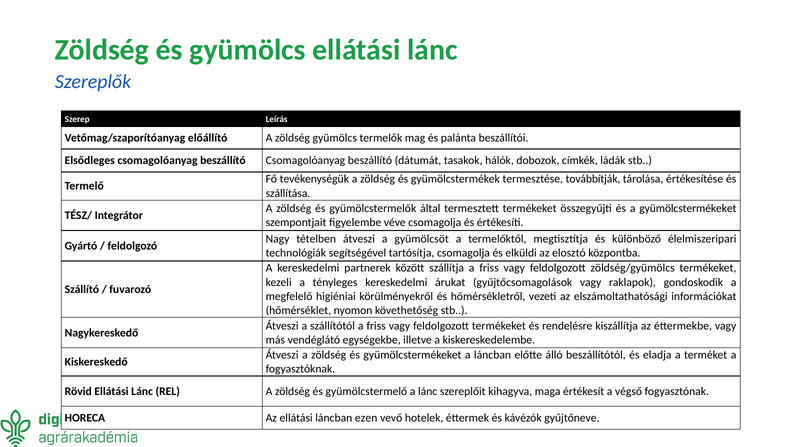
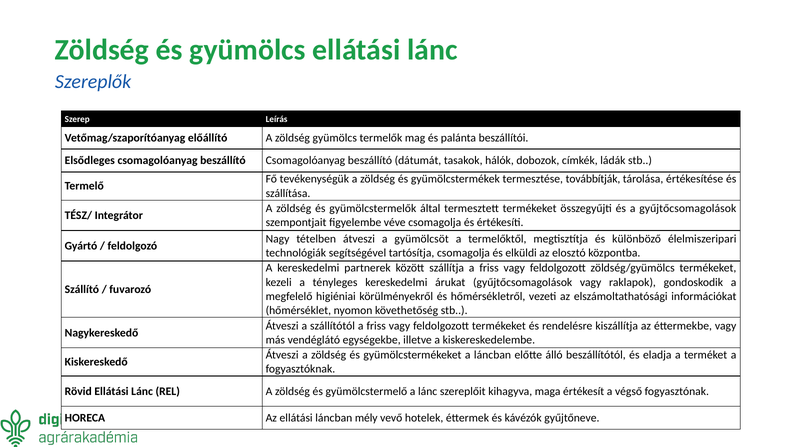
a gyümölcstermékeket: gyümölcstermékeket -> gyűjtőcsomagolások (688, 209)
ezen: ezen -> mély (366, 418)
